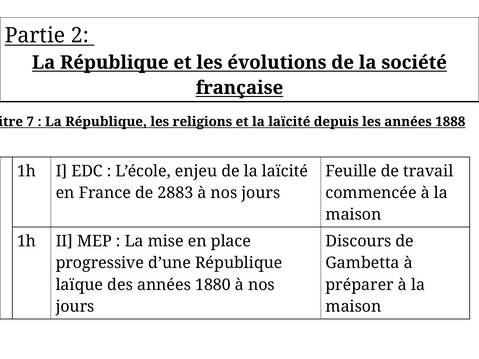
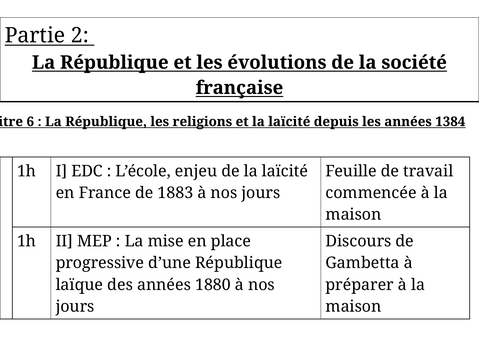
7: 7 -> 6 (30, 122)
1888: 1888 -> 1384 (450, 122)
2883: 2883 -> 1883 (175, 193)
